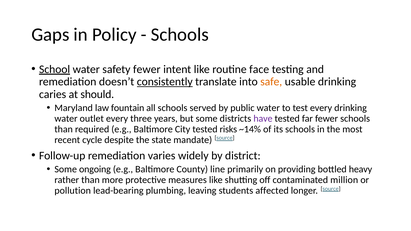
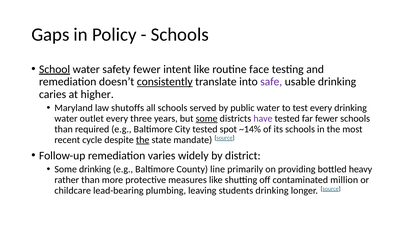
safe colour: orange -> purple (271, 82)
should: should -> higher (97, 94)
fountain: fountain -> shutoffs (128, 108)
some underline: none -> present (207, 119)
risks: risks -> spot (228, 129)
the underline: none -> present (143, 140)
Some ongoing: ongoing -> drinking (95, 169)
pollution: pollution -> childcare (73, 191)
students affected: affected -> drinking (272, 191)
